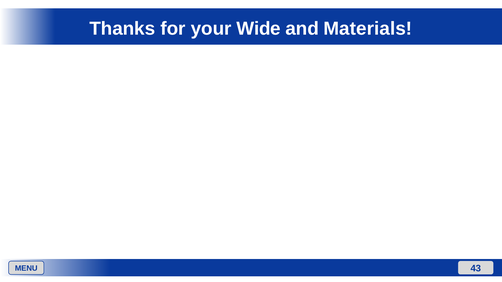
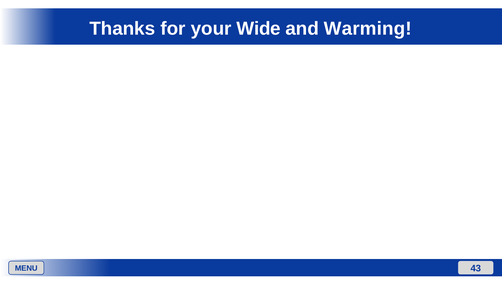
Materials: Materials -> Warming (368, 29)
